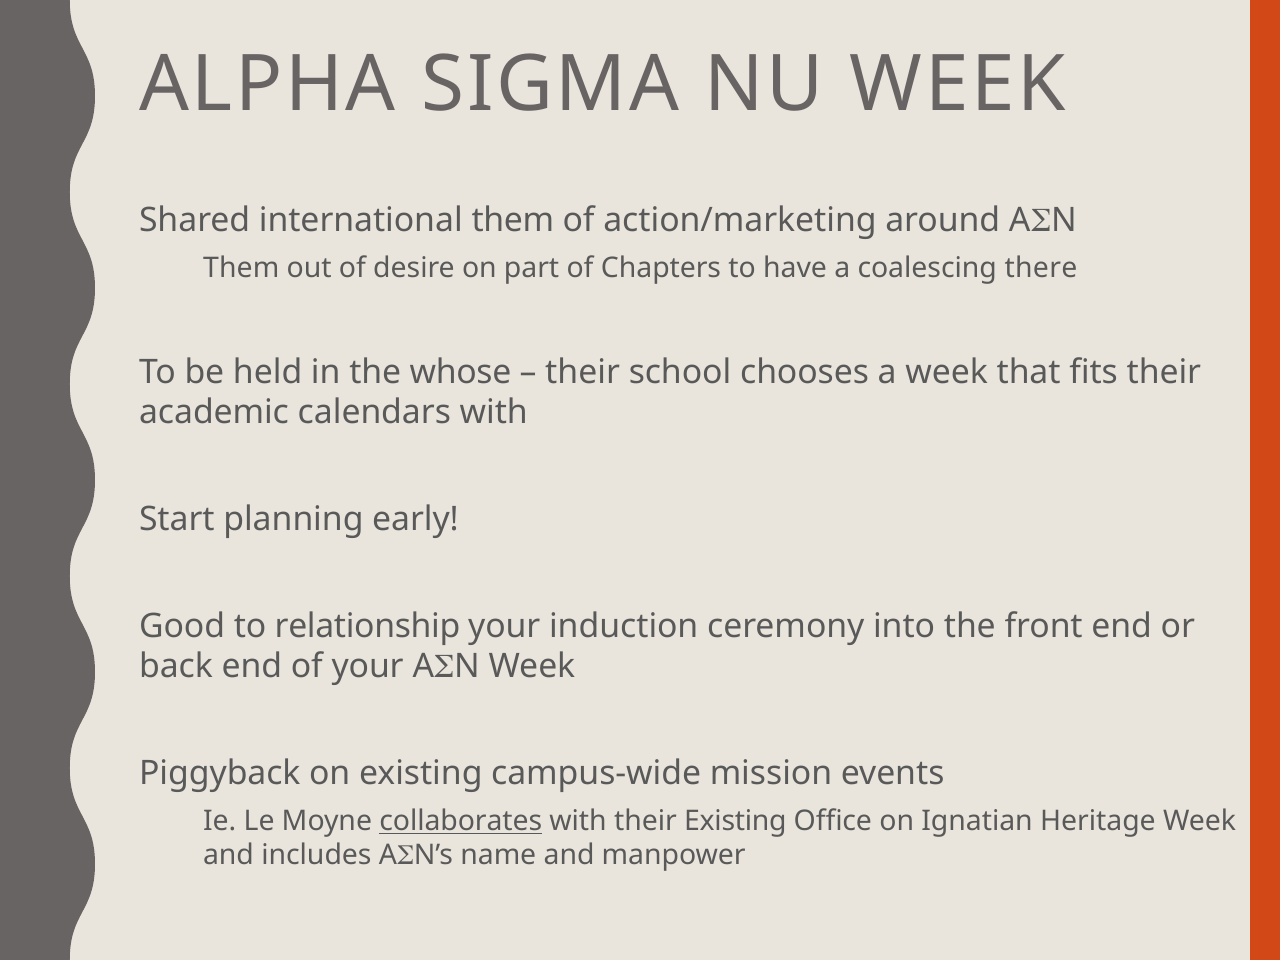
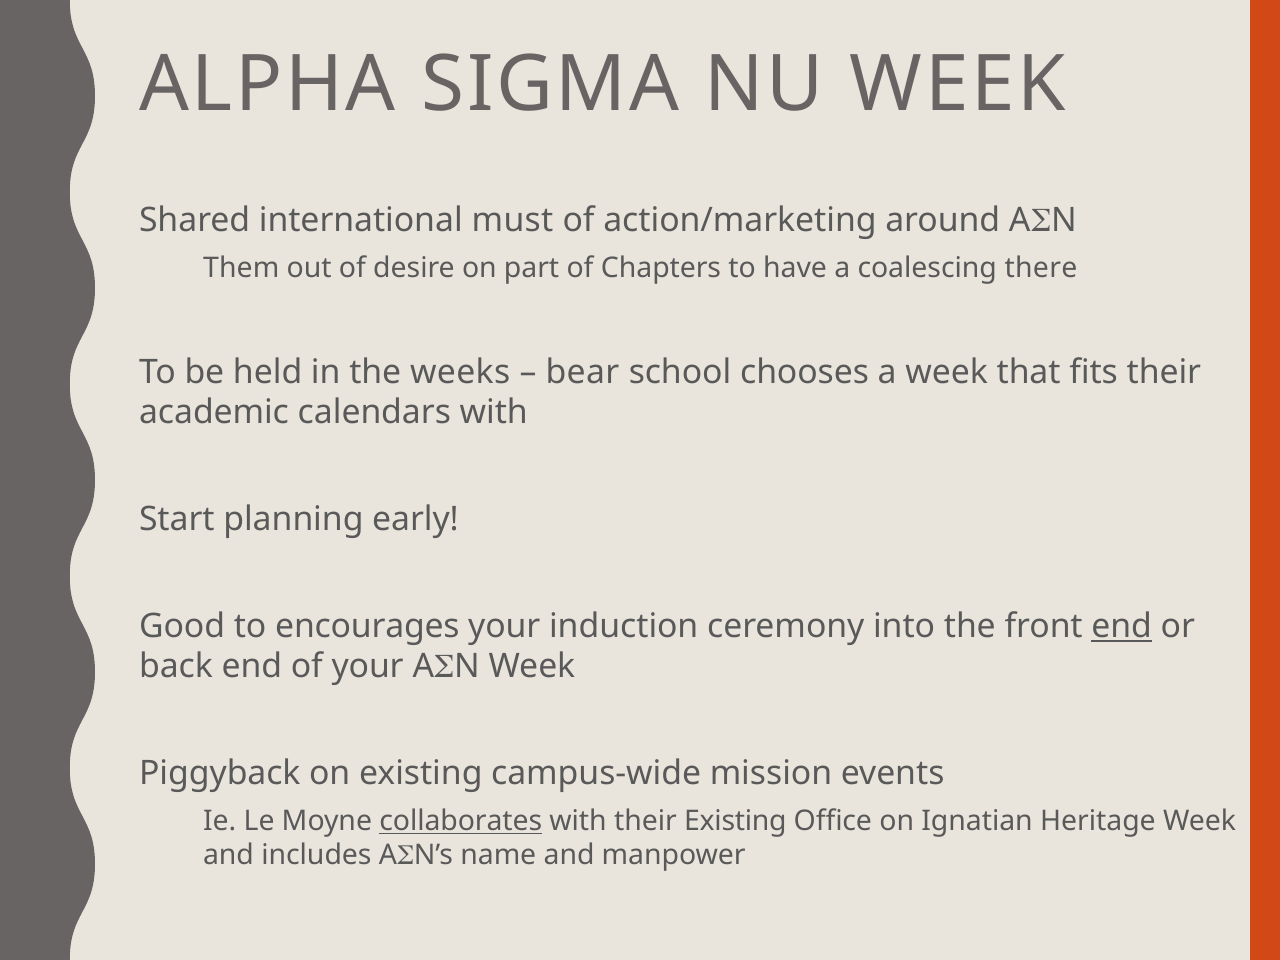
international them: them -> must (513, 221)
whose: whose -> weeks (460, 373)
their: their -> bear (582, 373)
relationship: relationship -> encourages (367, 627)
end underline: none -> present (1122, 627)
